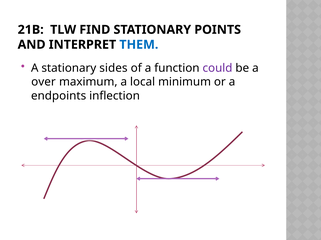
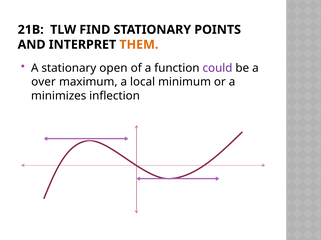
THEM colour: blue -> orange (139, 45)
sides: sides -> open (113, 68)
endpoints: endpoints -> minimizes (59, 96)
